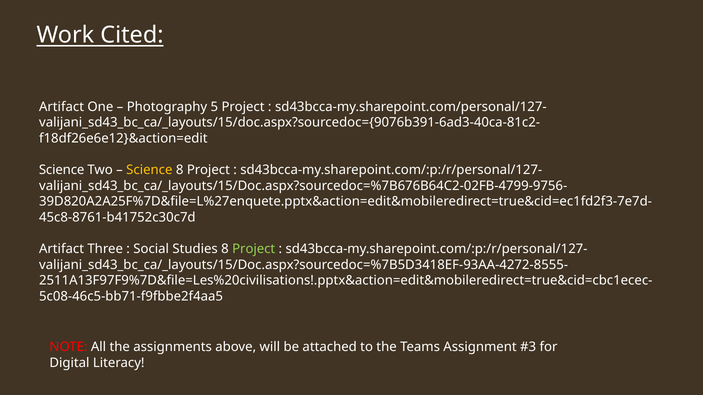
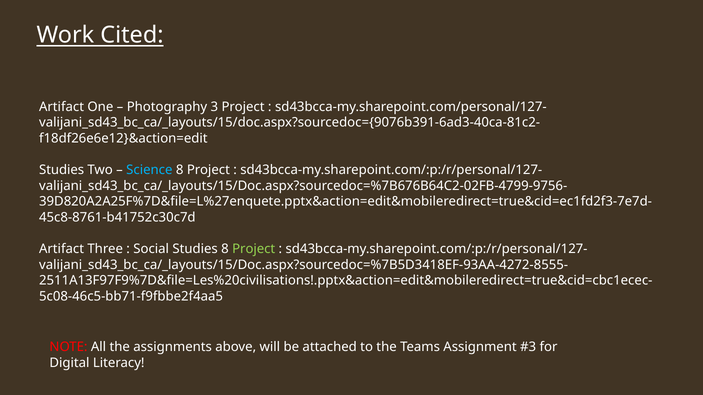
5: 5 -> 3 (214, 107)
Science: Science -> Studies (62, 170)
Science colour: yellow -> light blue (149, 170)
